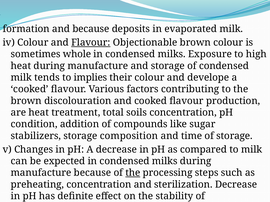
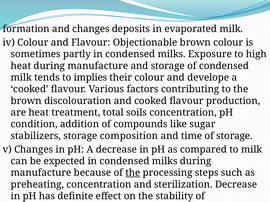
and because: because -> changes (91, 29)
Flavour underline: present -> none (91, 43)
whole: whole -> partly (77, 54)
